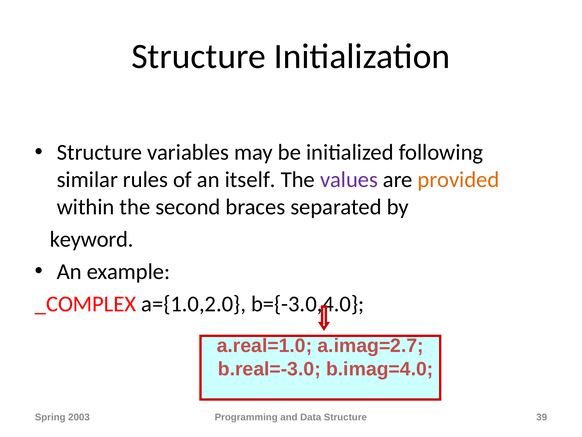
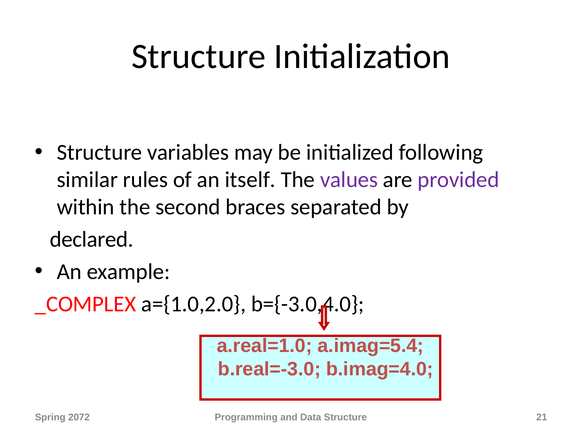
provided colour: orange -> purple (458, 179)
keyword: keyword -> declared (92, 239)
a.imag=2.7: a.imag=2.7 -> a.imag=5.4 (371, 345)
2003: 2003 -> 2072 (79, 417)
39: 39 -> 21 (542, 417)
